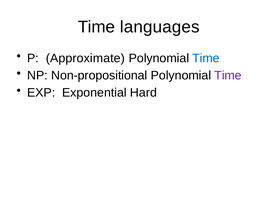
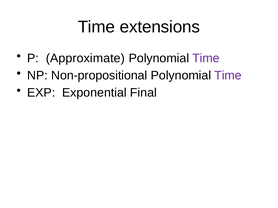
languages: languages -> extensions (160, 27)
Time colour: blue -> purple (206, 58)
Hard: Hard -> Final (143, 93)
